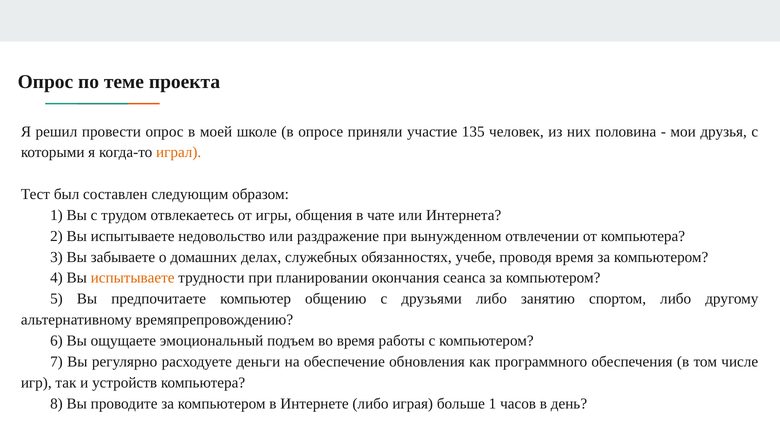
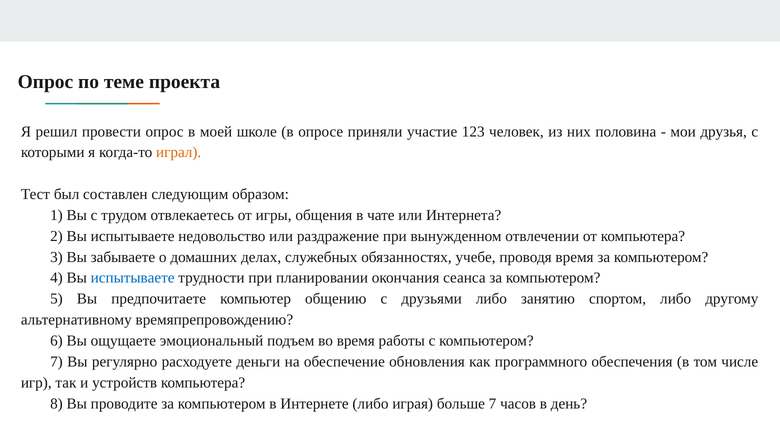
135: 135 -> 123 (473, 131)
испытываете colour: orange -> blue (133, 278)
больше 1: 1 -> 7 (493, 403)
